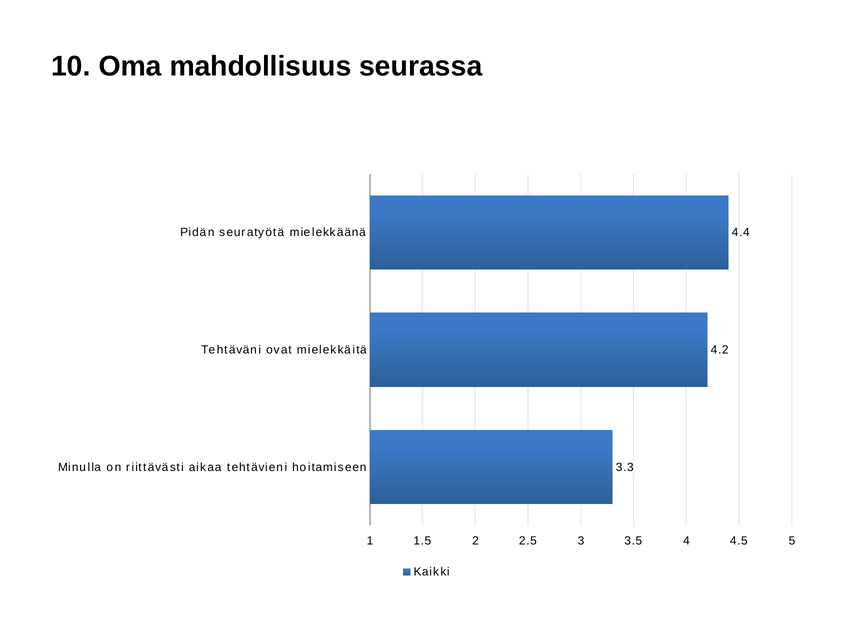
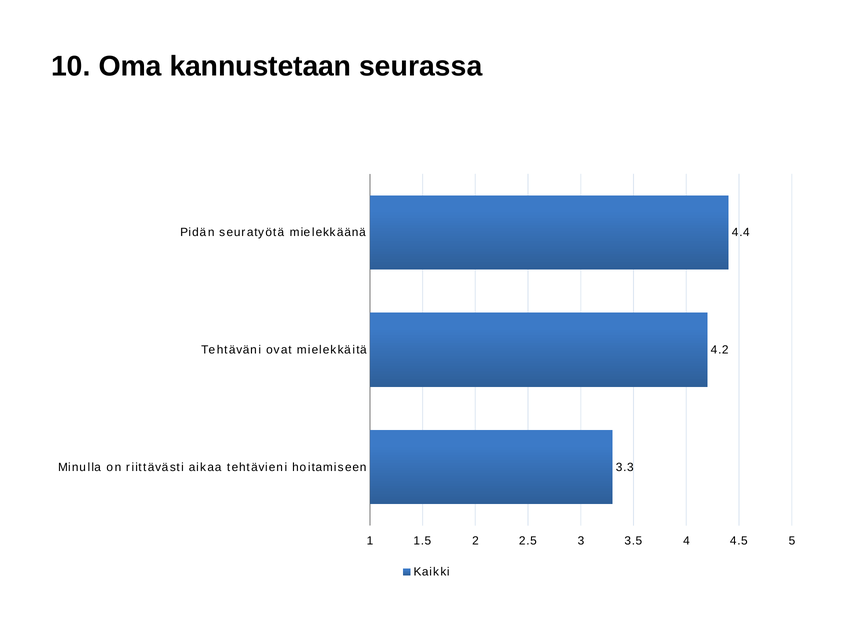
mahdollisuus: mahdollisuus -> kannustetaan (260, 67)
